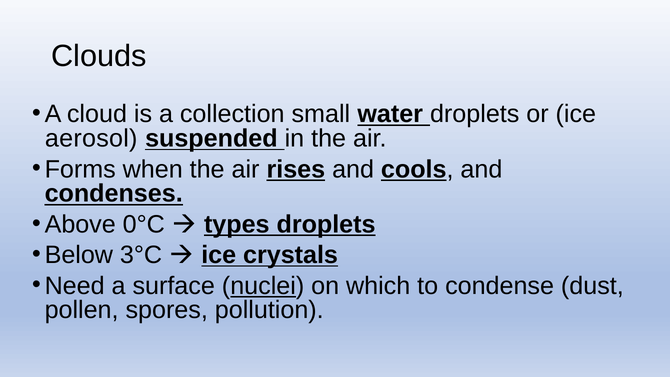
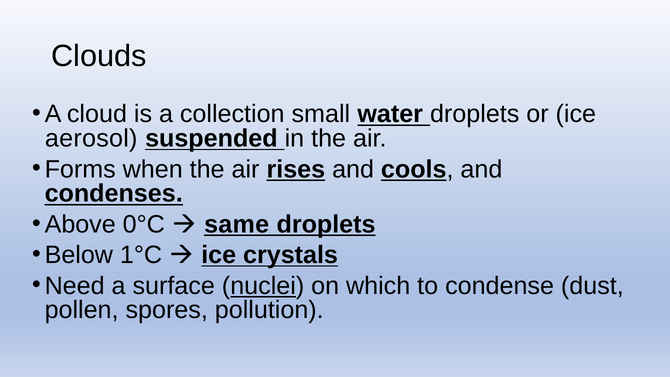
types: types -> same (237, 224)
3°C: 3°C -> 1°C (141, 255)
